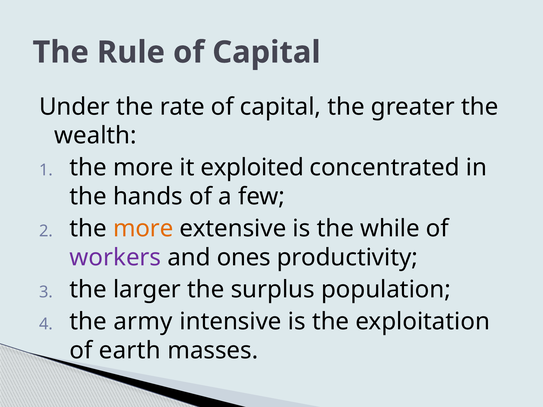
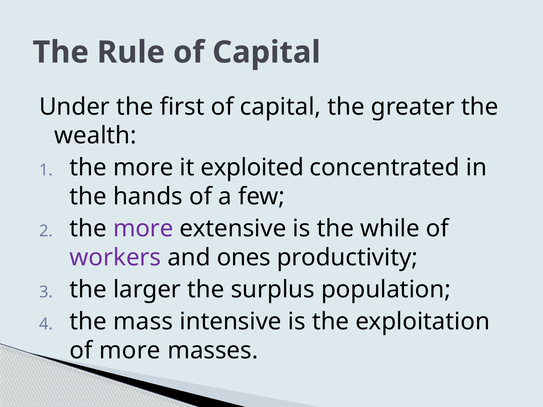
rate: rate -> first (182, 107)
more colour: orange -> purple (143, 229)
army: army -> mass (143, 322)
of earth: earth -> more (130, 351)
